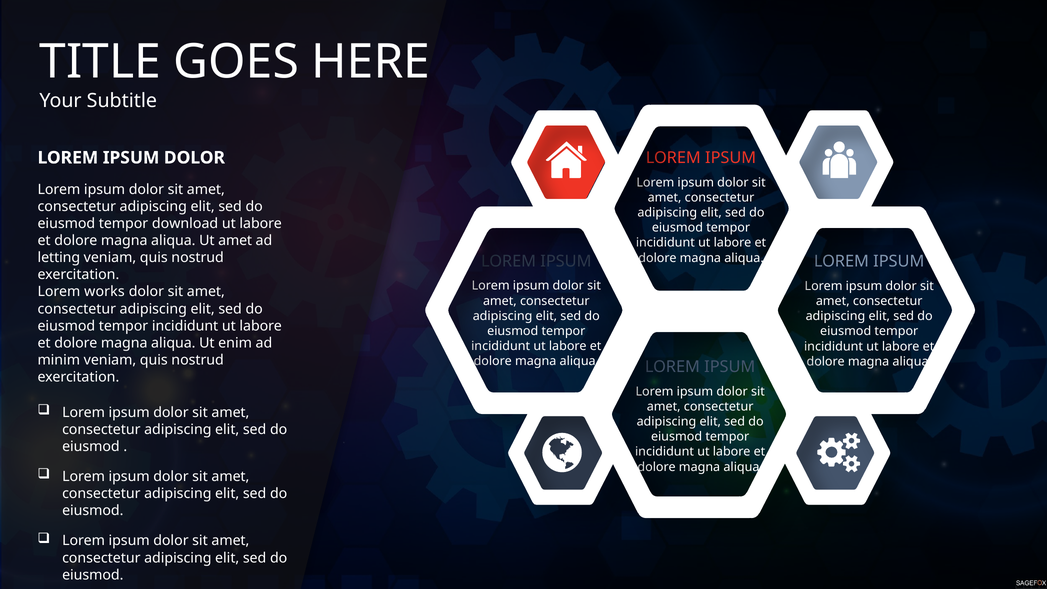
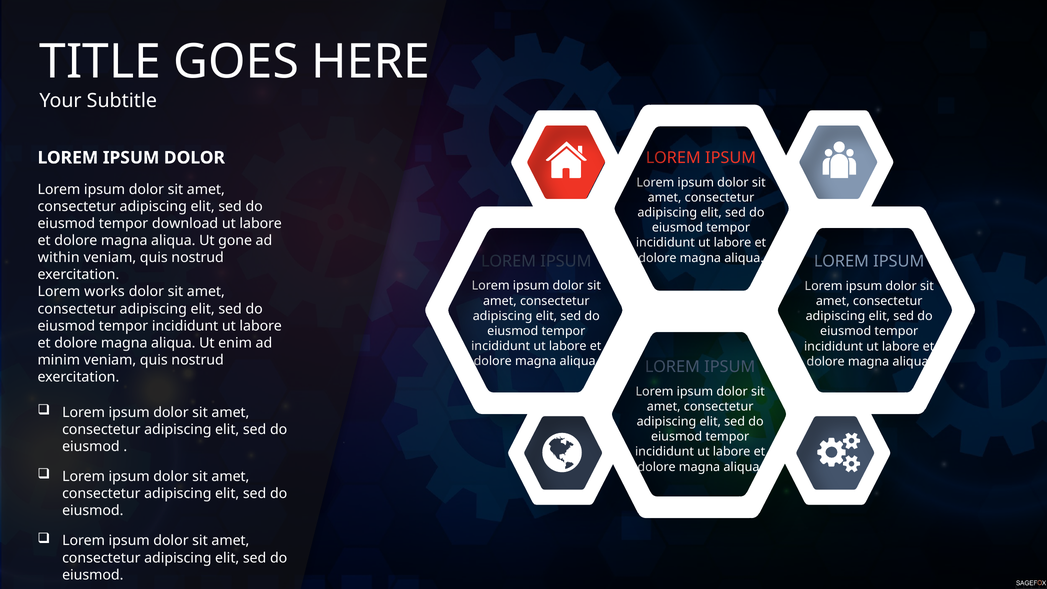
Ut amet: amet -> gone (235, 241)
letting: letting -> within (59, 258)
